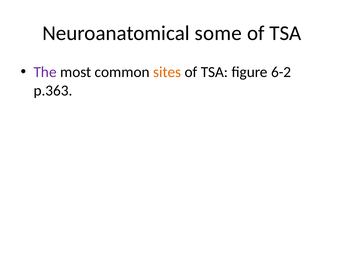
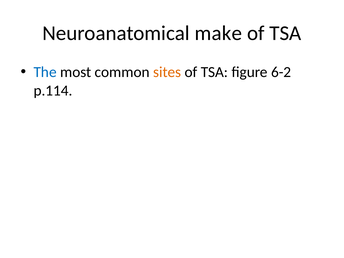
some: some -> make (218, 33)
The colour: purple -> blue (45, 72)
p.363: p.363 -> p.114 (53, 91)
